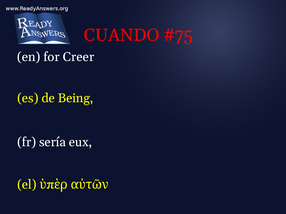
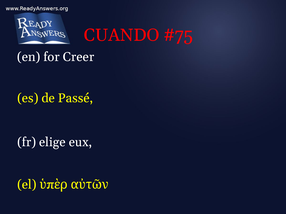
Being: Being -> Passé (76, 98)
sería: sería -> elige (52, 142)
